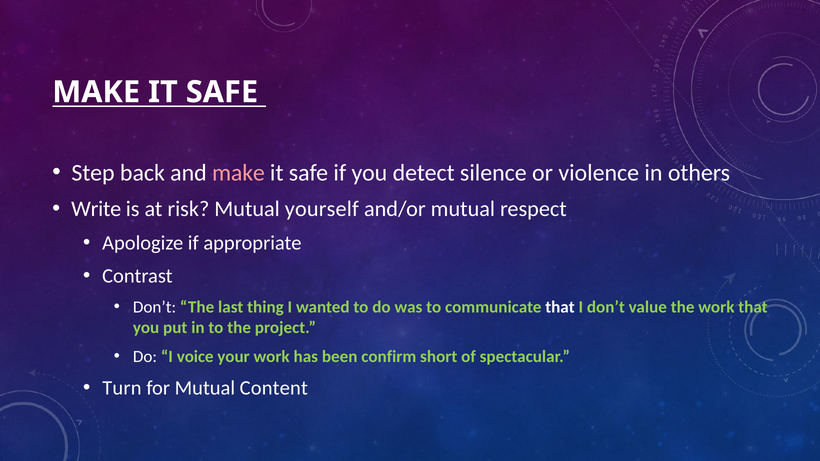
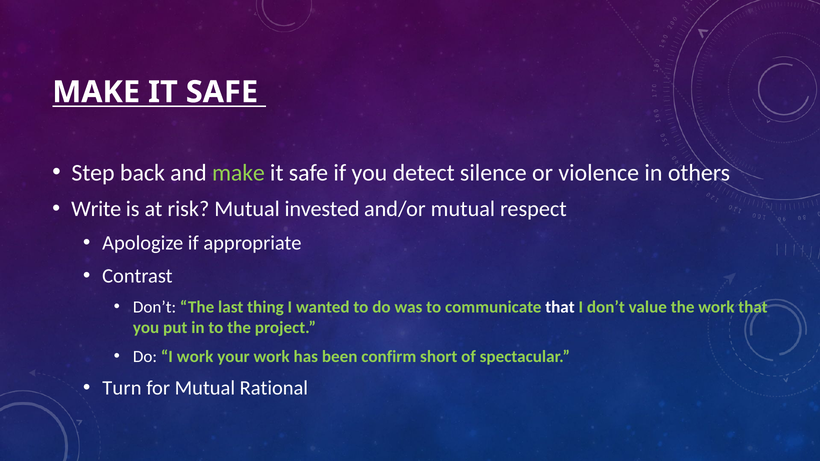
make colour: pink -> light green (238, 173)
yourself: yourself -> invested (322, 209)
I voice: voice -> work (195, 357)
Content: Content -> Rational (274, 388)
